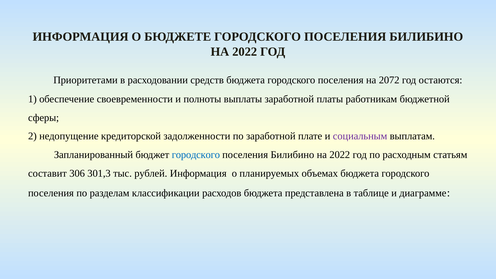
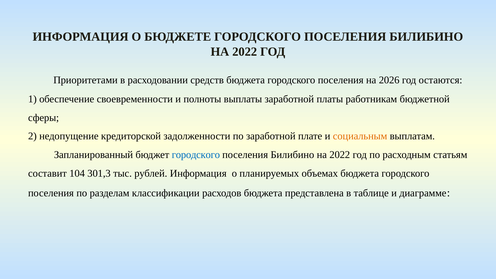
2072: 2072 -> 2026 (389, 80)
социальным colour: purple -> orange (360, 136)
306: 306 -> 104 (77, 173)
